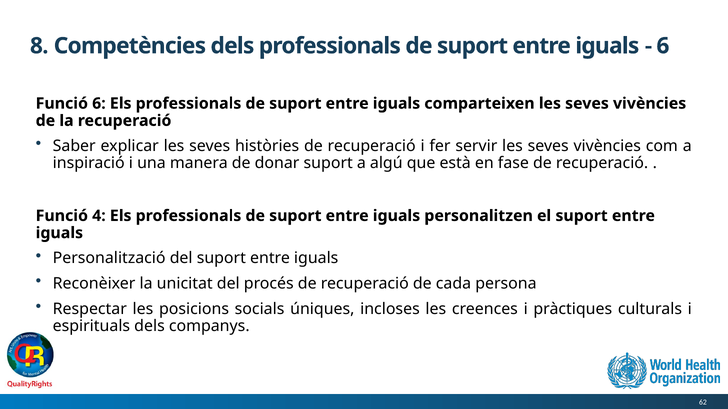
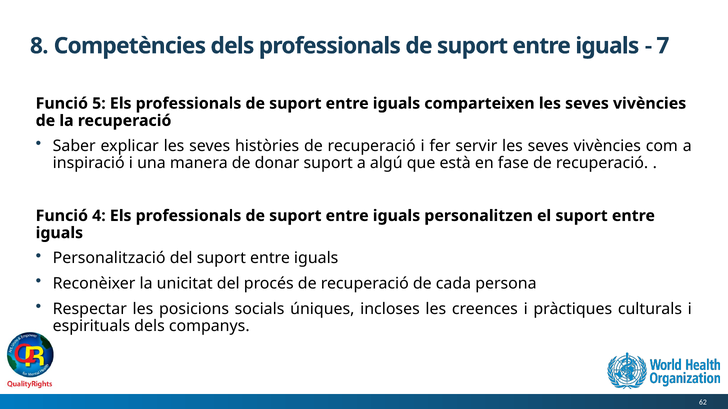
6: 6 -> 7 (663, 46)
Funció 6: 6 -> 5 (99, 104)
